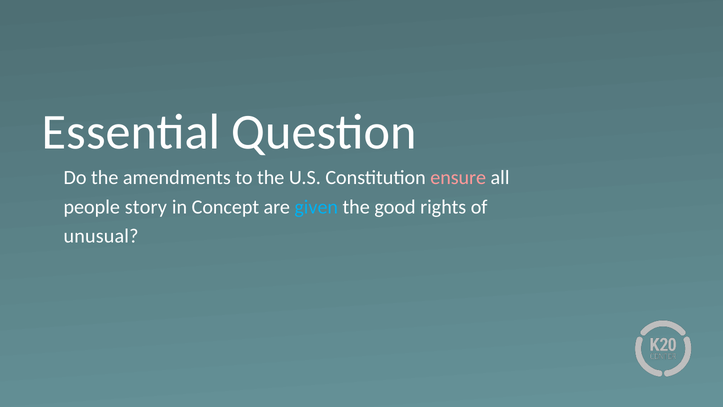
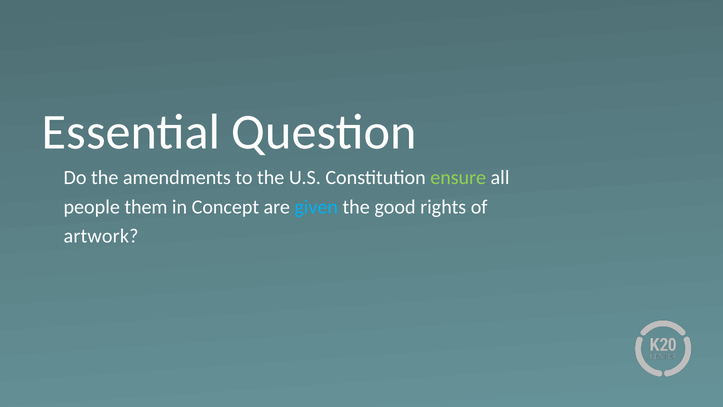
ensure colour: pink -> light green (458, 177)
story: story -> them (146, 207)
unusual: unusual -> artwork (101, 236)
